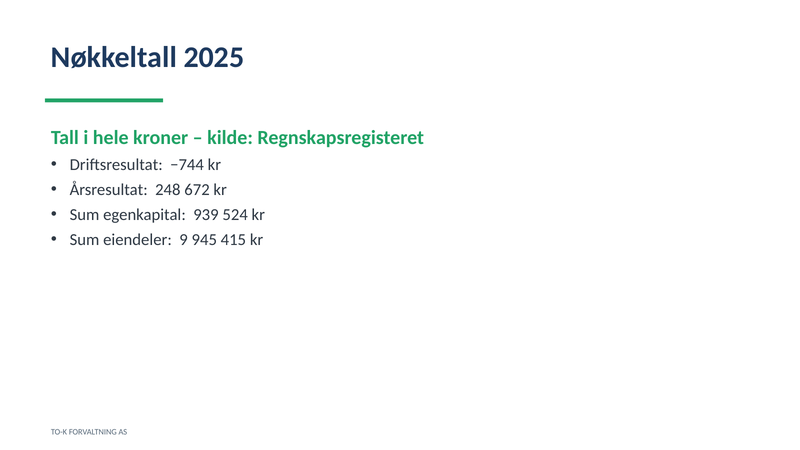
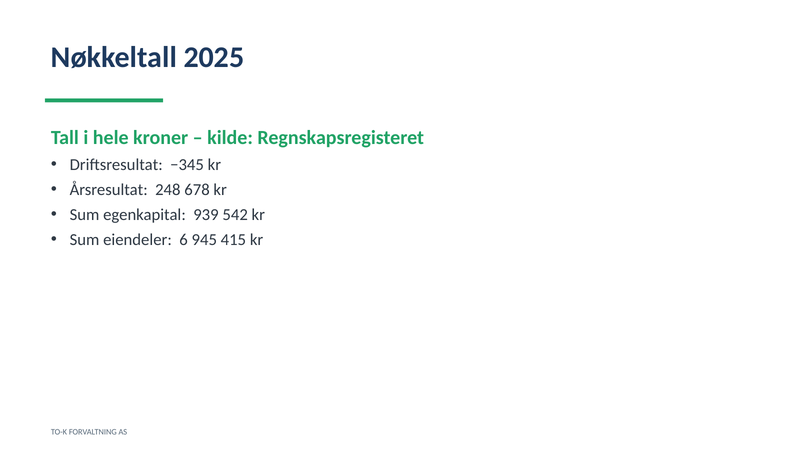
−744: −744 -> −345 (187, 165)
672: 672 -> 678 (197, 190)
524: 524 -> 542 (235, 215)
9: 9 -> 6 (184, 240)
